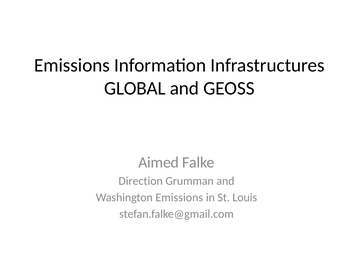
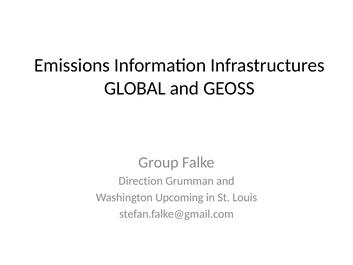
Aimed: Aimed -> Group (159, 162)
Washington Emissions: Emissions -> Upcoming (179, 197)
